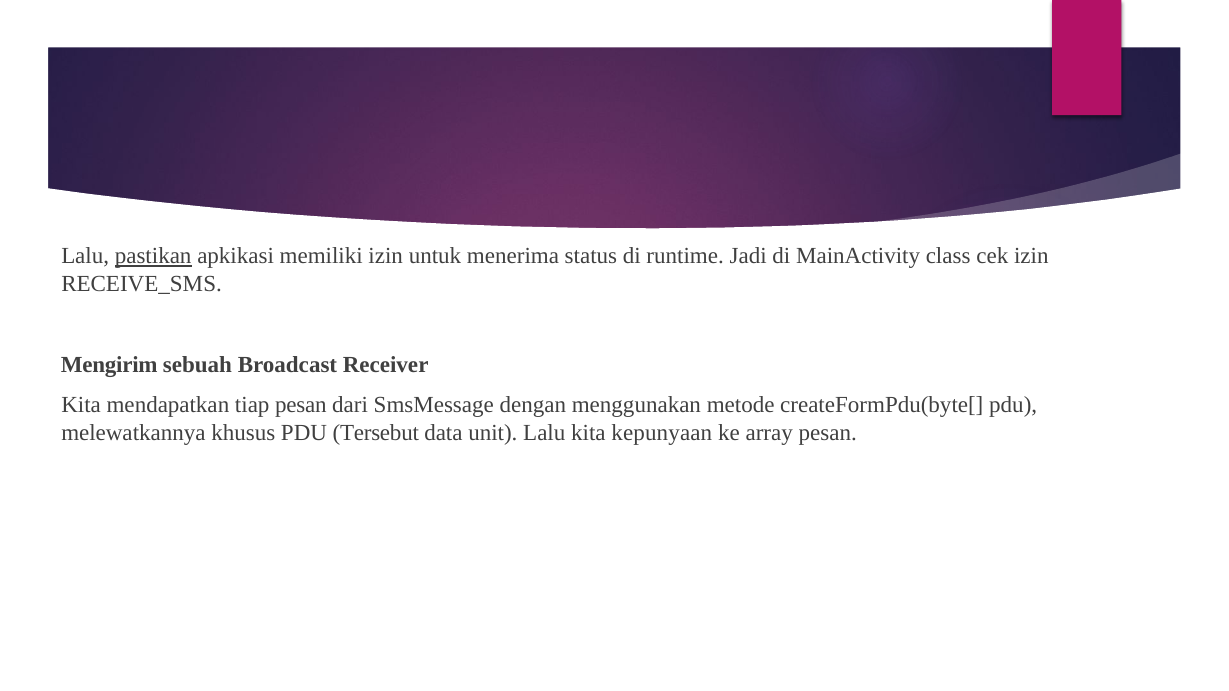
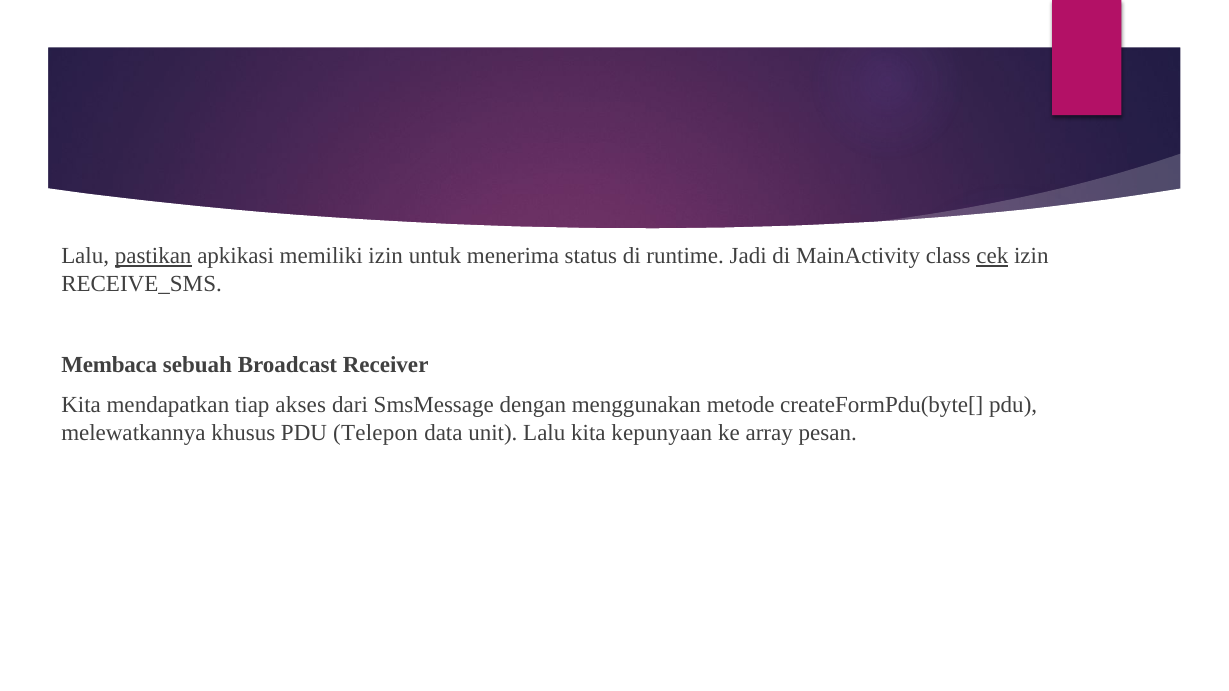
cek underline: none -> present (992, 256)
Mengirim: Mengirim -> Membaca (109, 365)
tiap pesan: pesan -> akses (301, 405)
Tersebut: Tersebut -> Telepon (376, 433)
